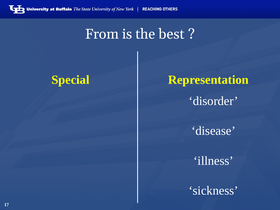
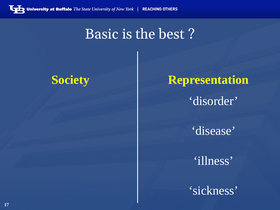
From: From -> Basic (102, 34)
Special: Special -> Society (70, 80)
